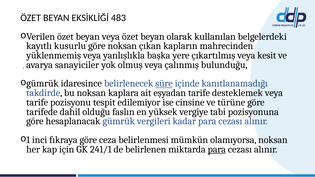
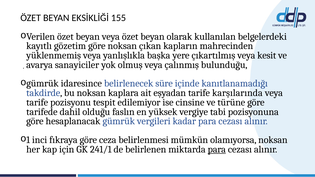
483: 483 -> 155 (118, 18)
kusurlu: kusurlu -> gözetim (70, 46)
süre underline: present -> none (164, 84)
desteklemek: desteklemek -> karşılarında (237, 93)
